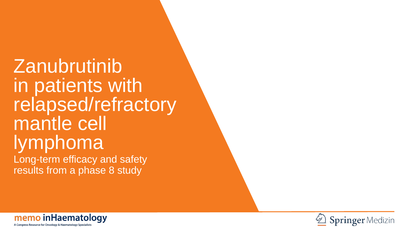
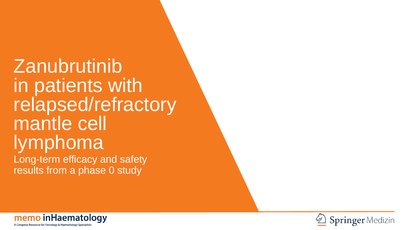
8: 8 -> 0 (112, 170)
